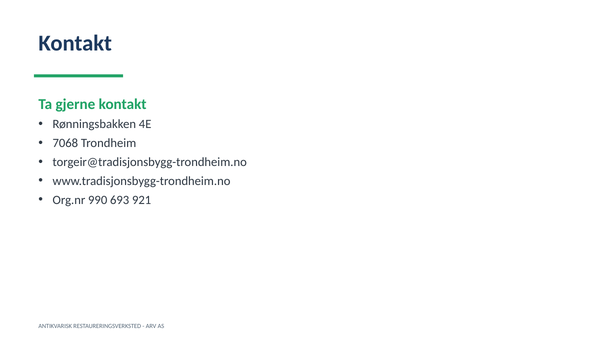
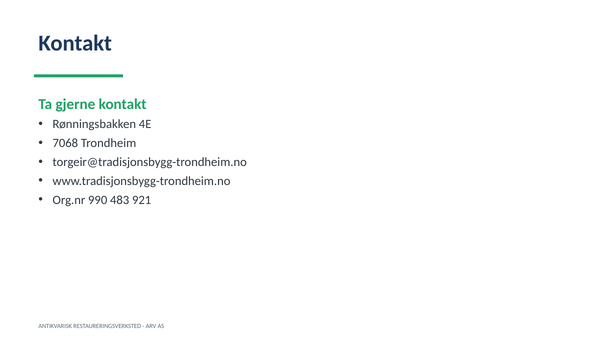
693: 693 -> 483 (120, 200)
